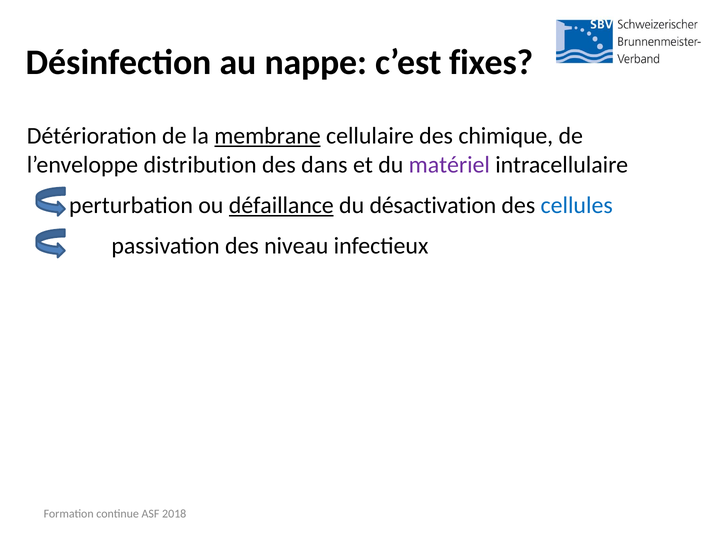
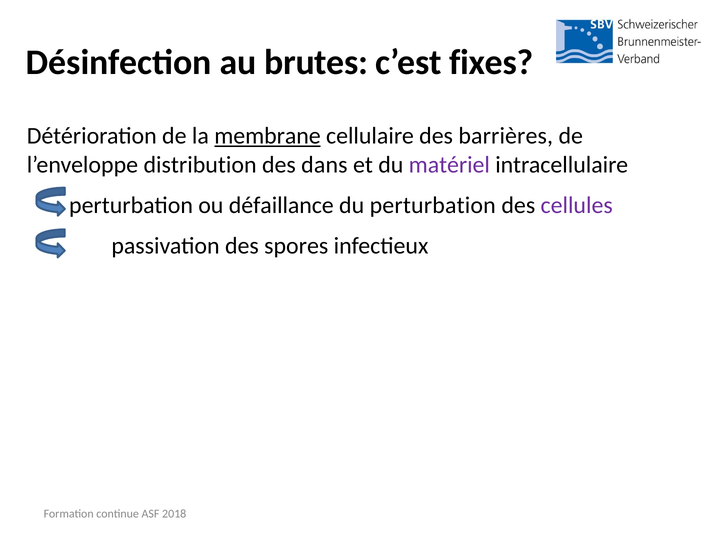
nappe: nappe -> brutes (316, 62)
chimique: chimique -> barrières (506, 136)
défaillance underline: present -> none (281, 205)
du désactivation: désactivation -> perturbation (433, 205)
cellules colour: blue -> purple (577, 205)
niveau: niveau -> spores (296, 246)
